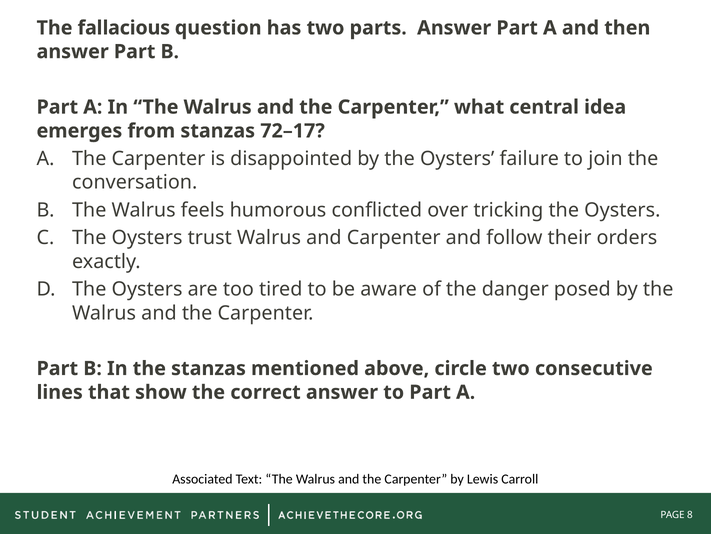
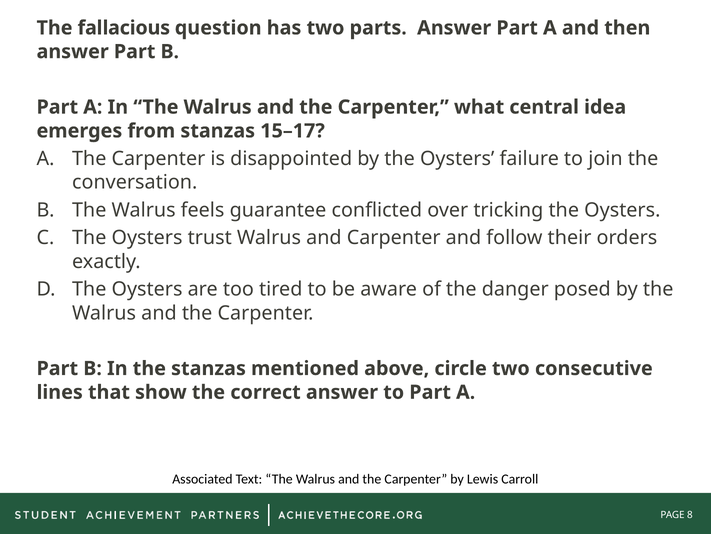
72–17: 72–17 -> 15–17 (293, 131)
humorous: humorous -> guarantee (278, 210)
